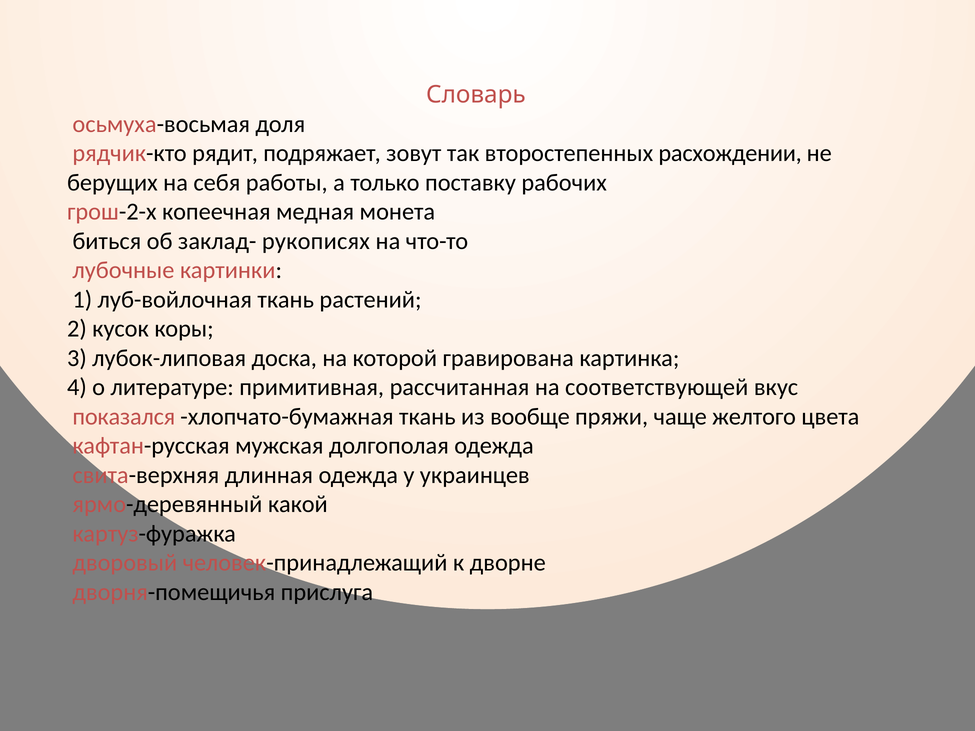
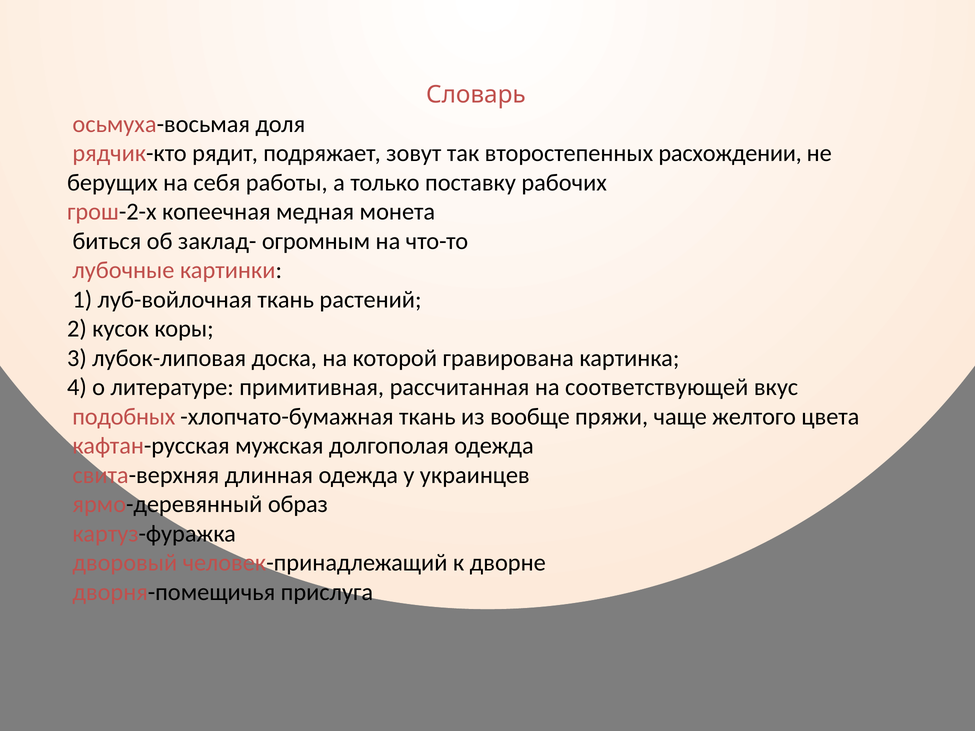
рукописях: рукописях -> огромным (316, 241)
показался: показался -> подобных (124, 417)
какой: какой -> образ (298, 504)
